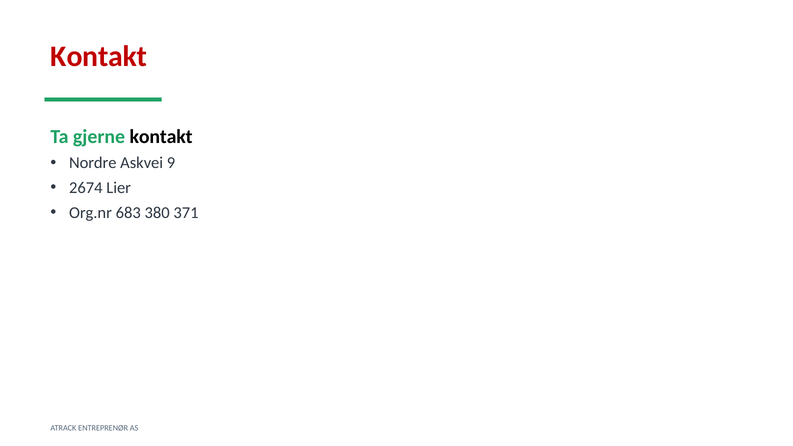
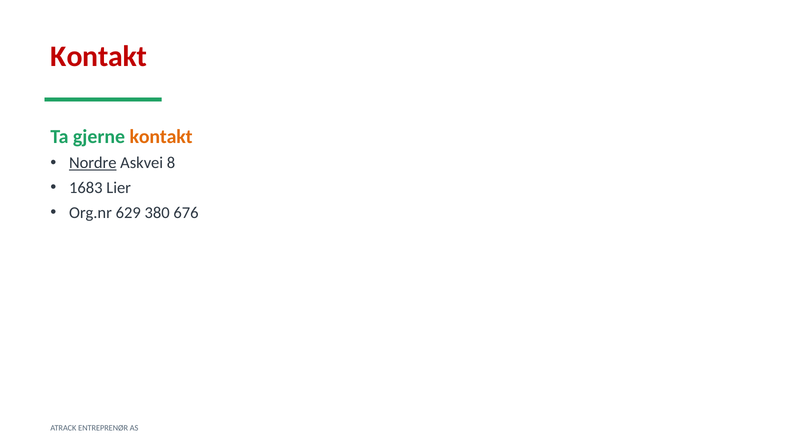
kontakt colour: black -> orange (161, 137)
Nordre underline: none -> present (93, 163)
9: 9 -> 8 (171, 163)
2674: 2674 -> 1683 (86, 188)
683: 683 -> 629 (128, 213)
371: 371 -> 676 (186, 213)
